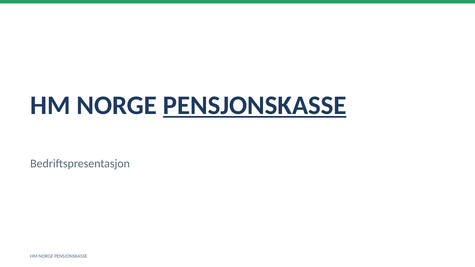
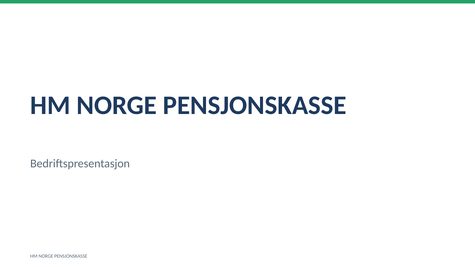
PENSJONSKASSE underline: present -> none (255, 105)
